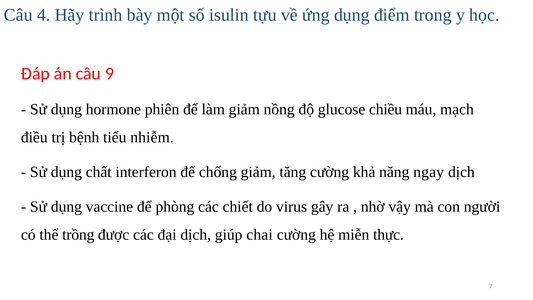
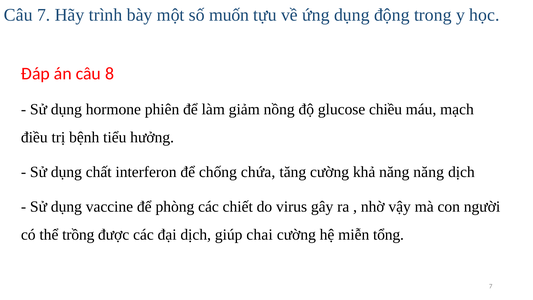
Câu 4: 4 -> 7 (44, 15)
isulin: isulin -> muốn (229, 15)
điểm: điểm -> động (392, 15)
9: 9 -> 8 (110, 74)
nhiễm: nhiễm -> hưởng (152, 137)
chống giảm: giảm -> chứa (258, 172)
năng ngay: ngay -> năng (429, 172)
thực: thực -> tổng (389, 234)
